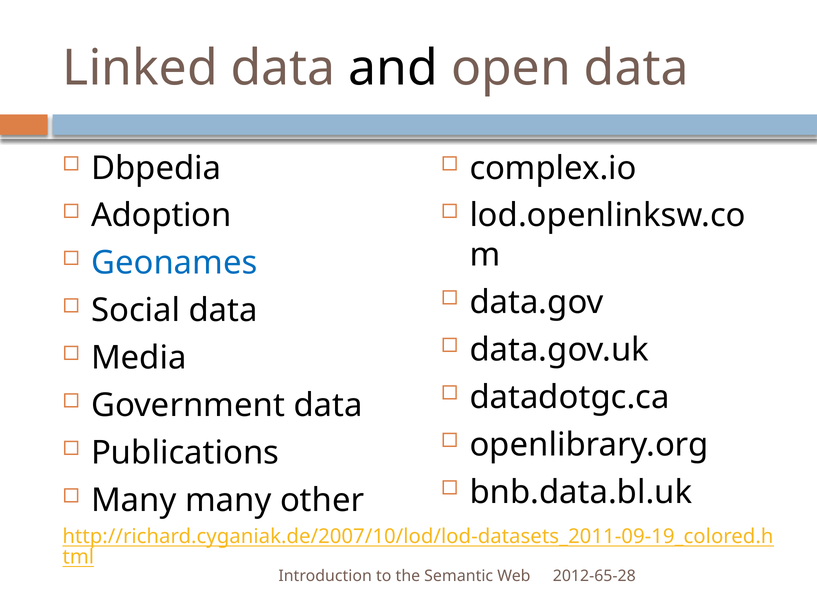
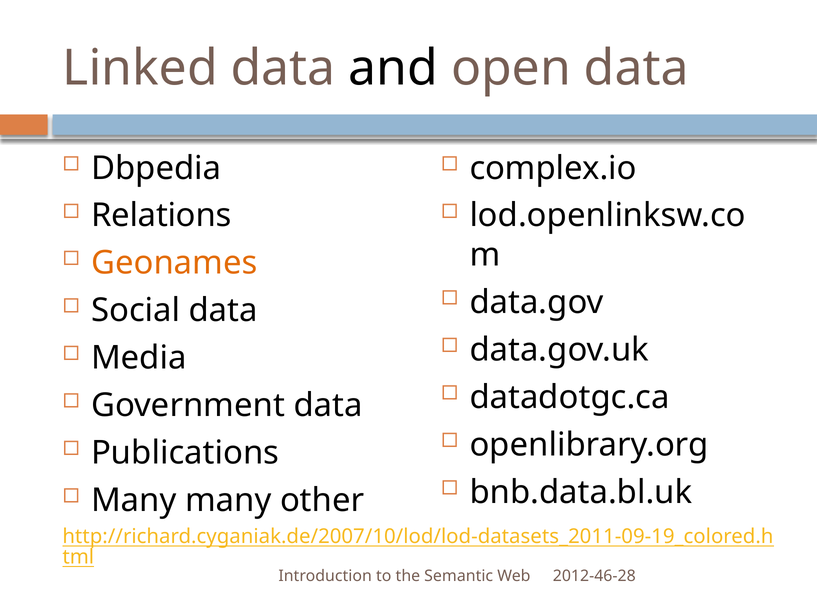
Adoption: Adoption -> Relations (161, 216)
Geonames colour: blue -> orange (174, 263)
2012-65-28: 2012-65-28 -> 2012-46-28 (594, 576)
